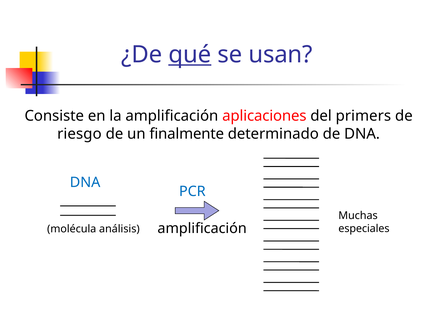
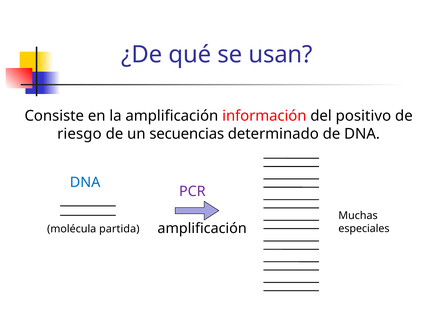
qué underline: present -> none (190, 55)
aplicaciones: aplicaciones -> información (264, 116)
primers: primers -> positivo (363, 116)
finalmente: finalmente -> secuencias (187, 134)
PCR colour: blue -> purple (192, 191)
análisis: análisis -> partida (119, 228)
